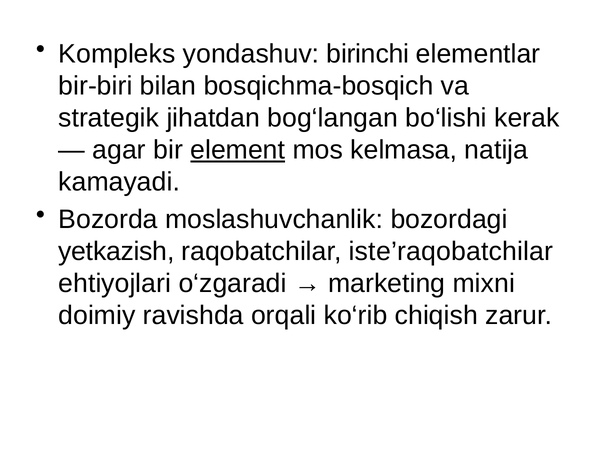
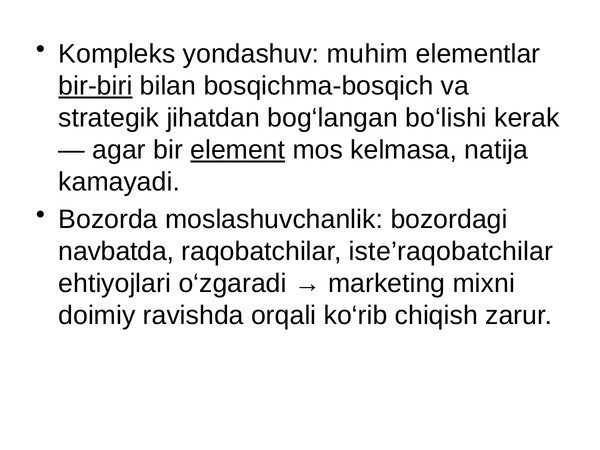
birinchi: birinchi -> muhim (367, 54)
bir-biri underline: none -> present (95, 86)
yetkazish: yetkazish -> navbatda (116, 251)
